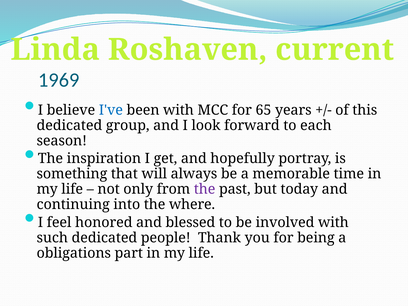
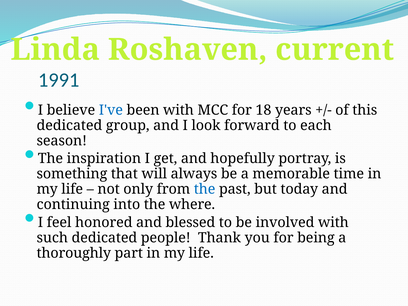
1969: 1969 -> 1991 (59, 80)
65: 65 -> 18 (263, 110)
the colour: purple -> blue (205, 189)
obligations: obligations -> thoroughly (74, 253)
